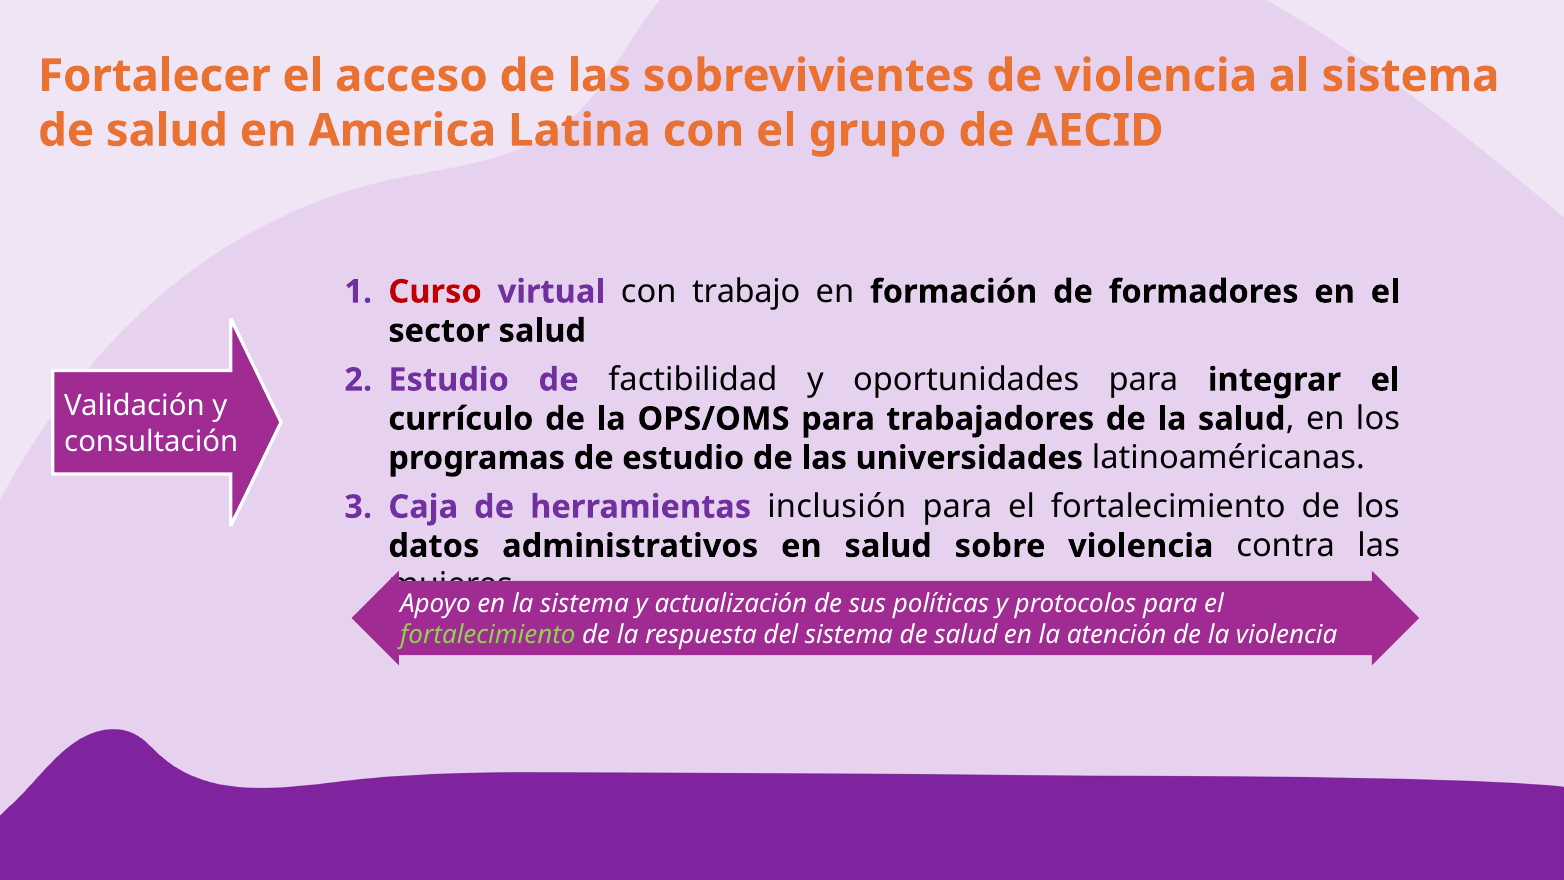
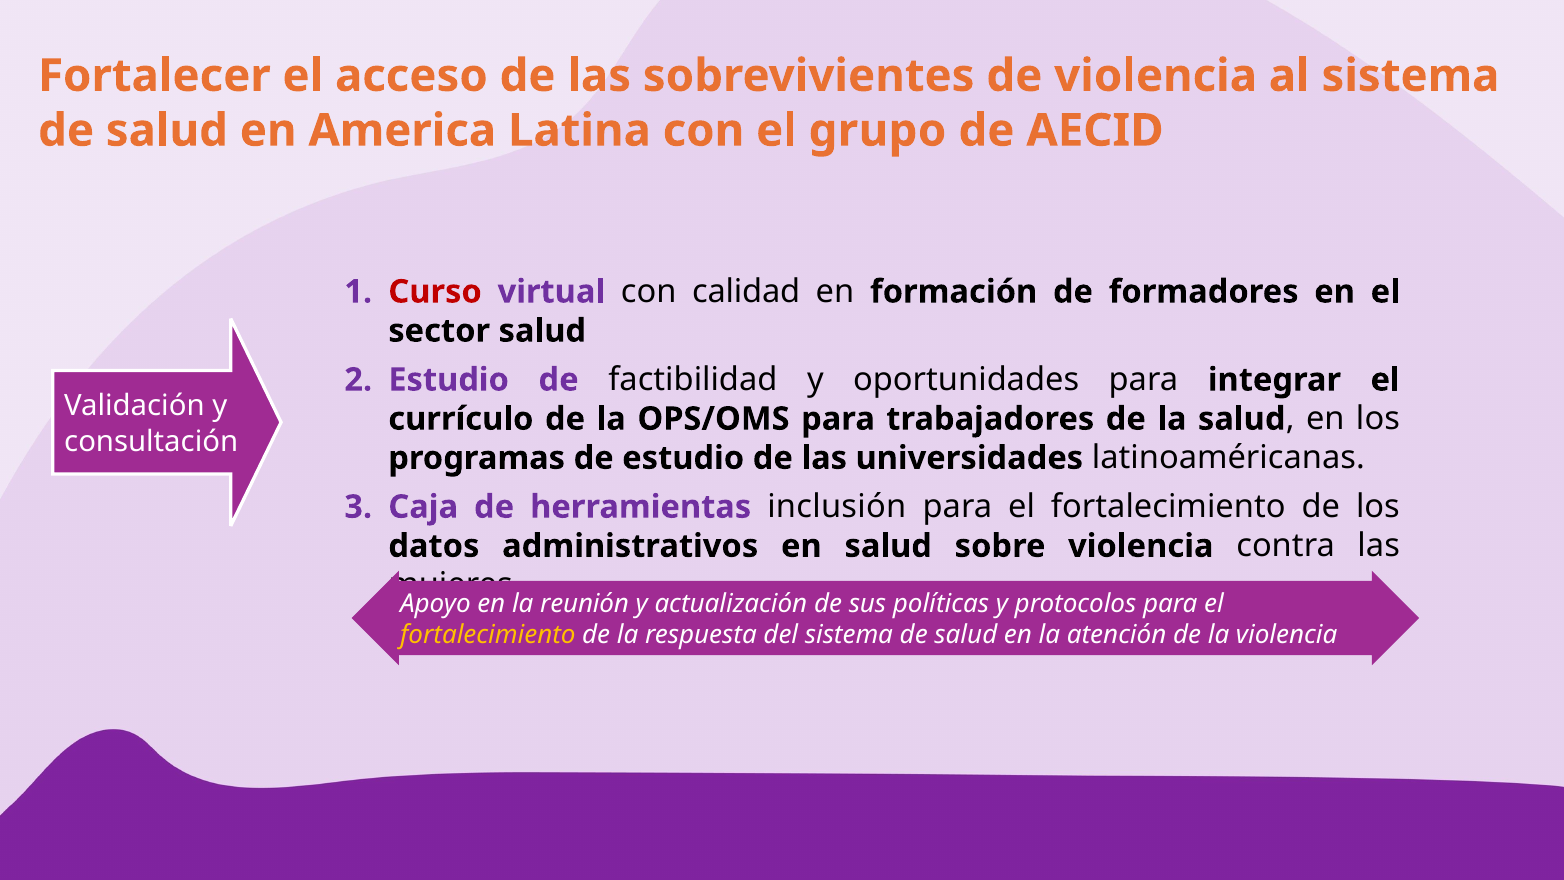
trabajo: trabajo -> calidad (746, 292)
la sistema: sistema -> reunión (585, 604)
fortalecimiento colour: light green -> yellow (488, 635)
